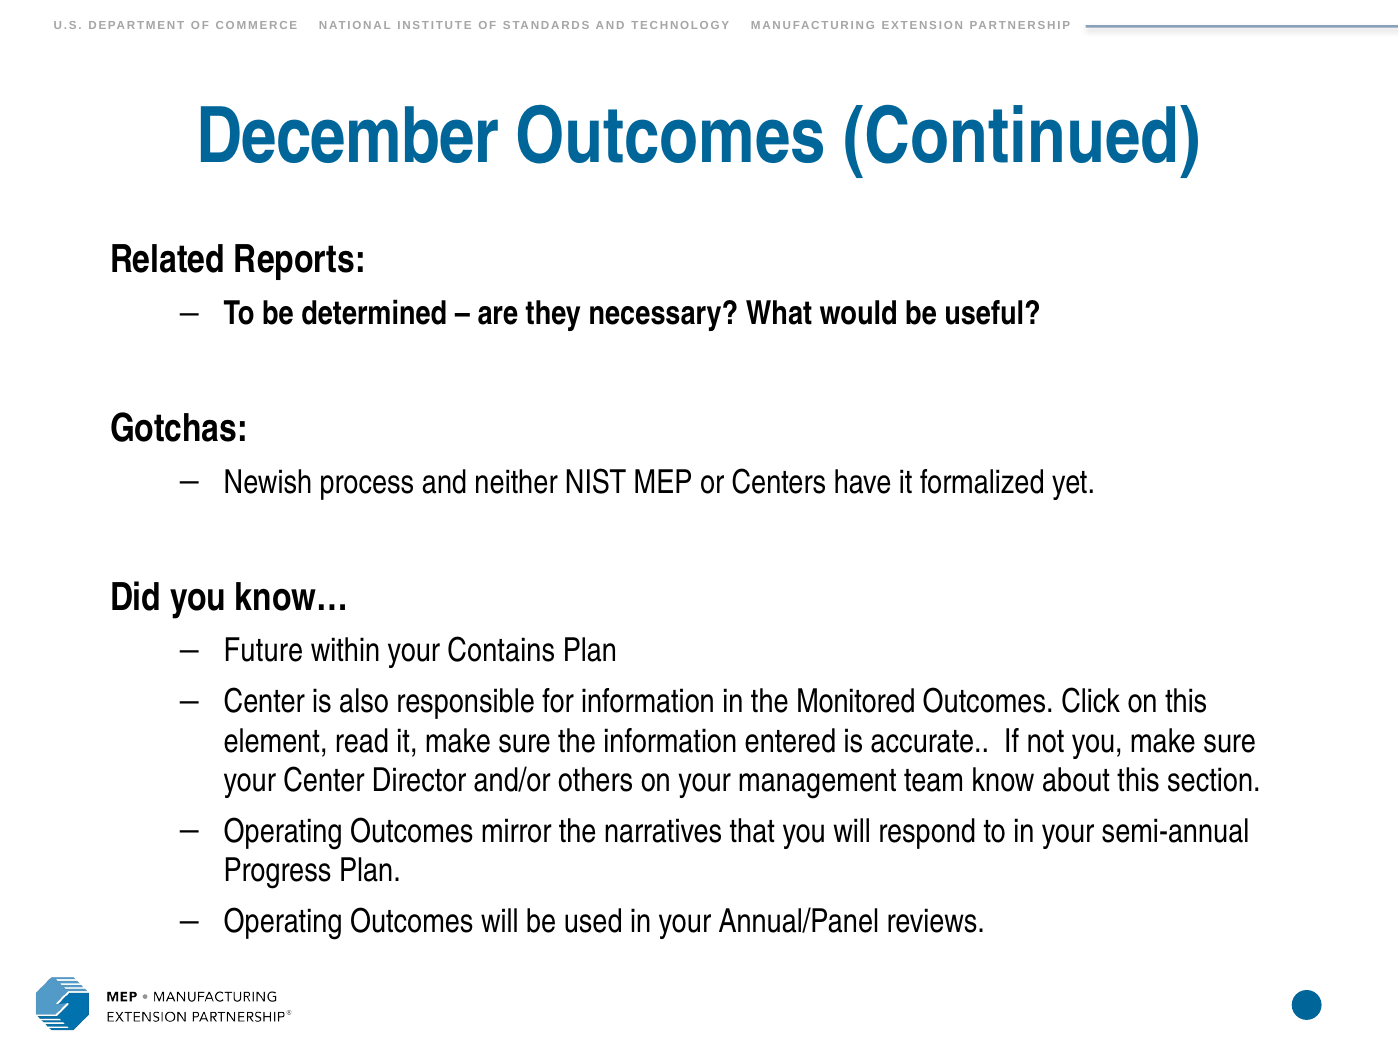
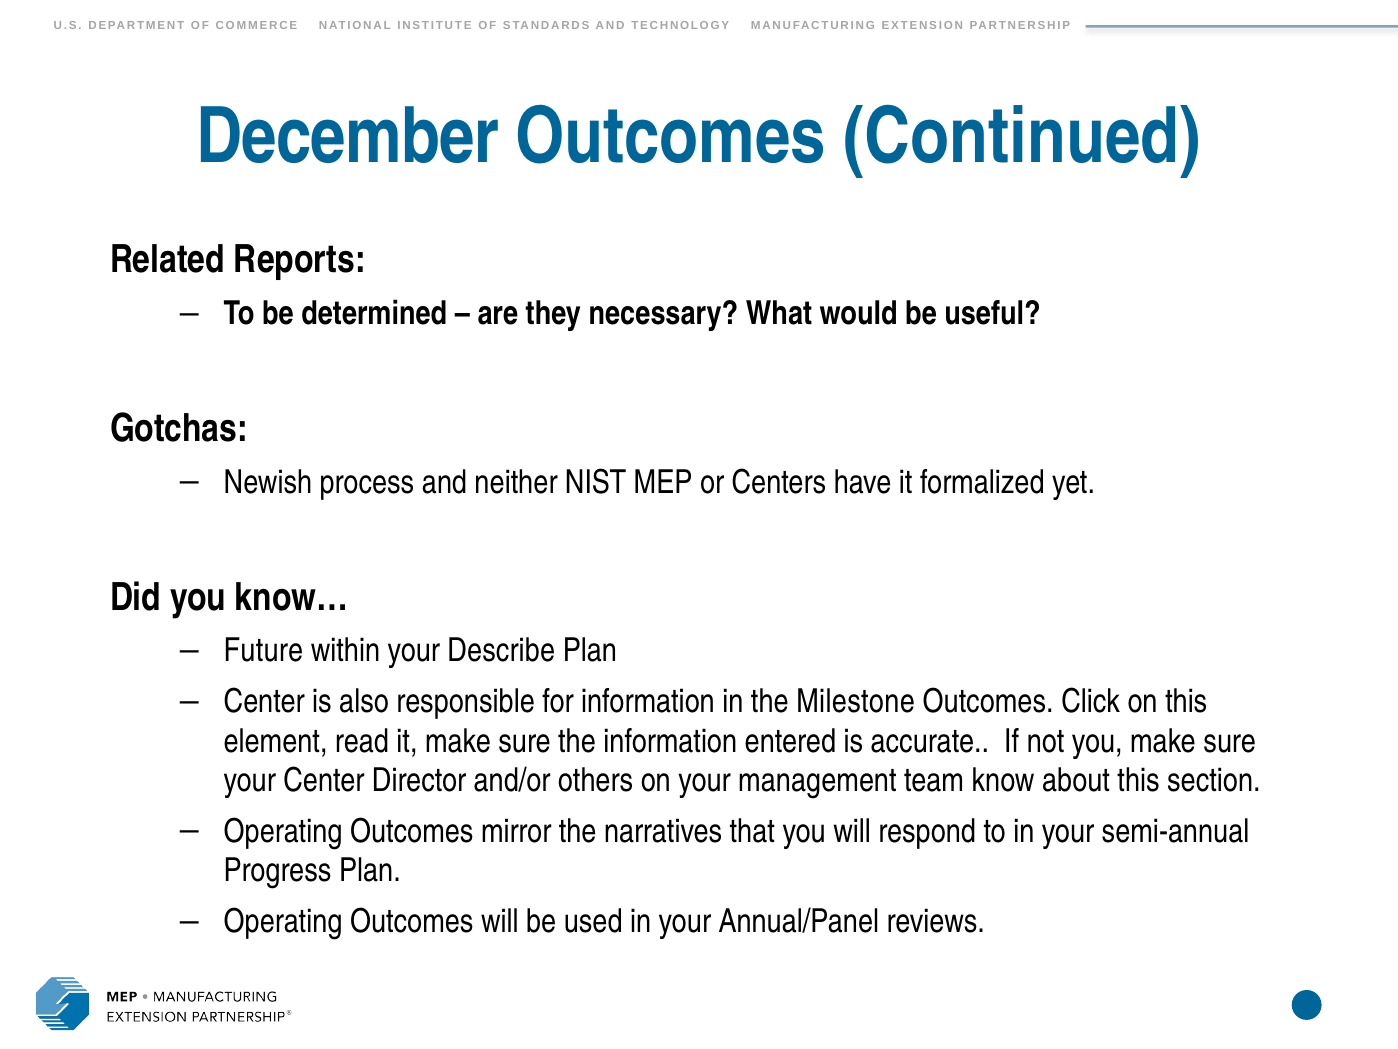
Contains: Contains -> Describe (501, 651)
Monitored: Monitored -> Milestone (856, 701)
